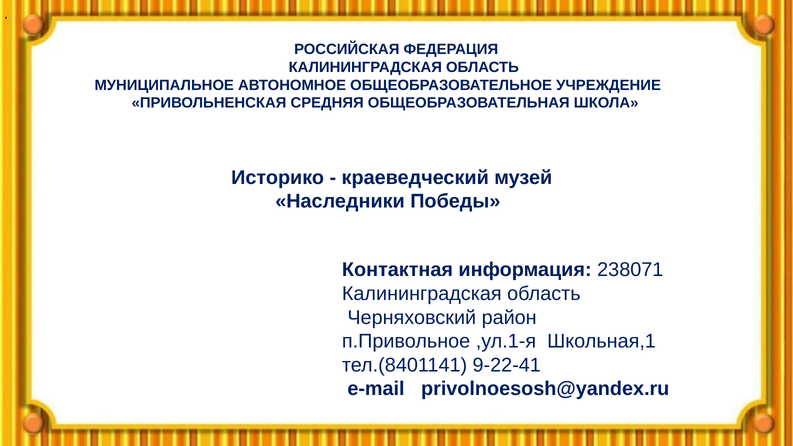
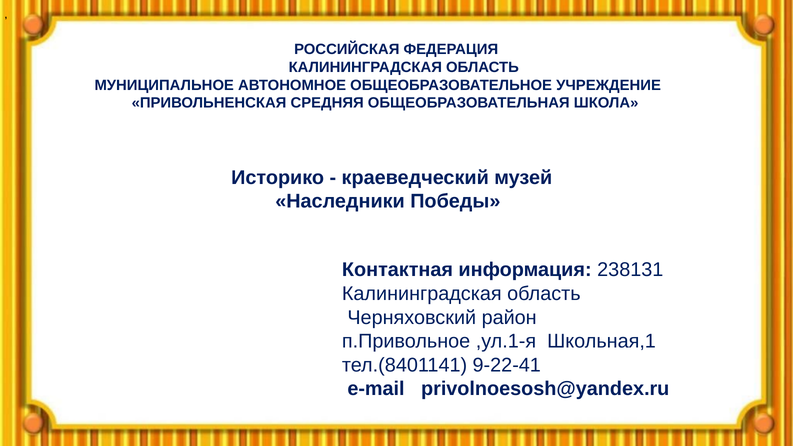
238071: 238071 -> 238131 (630, 270)
